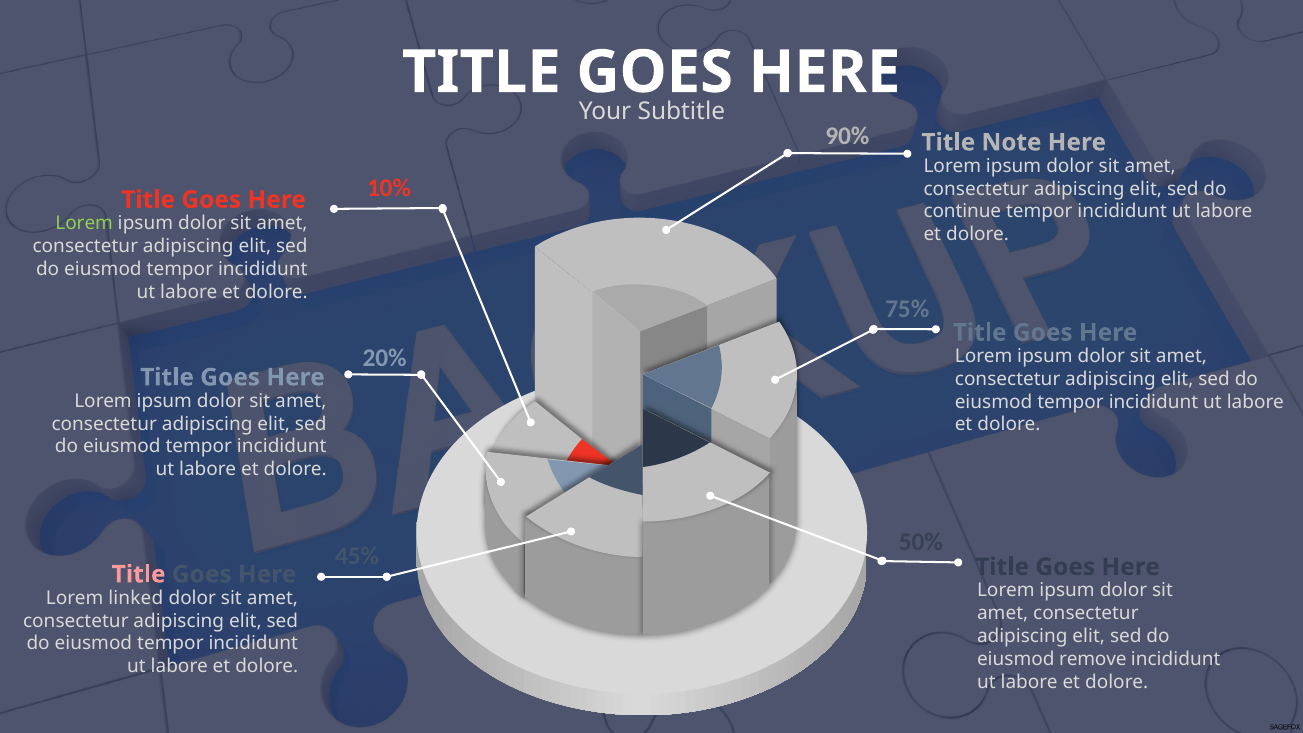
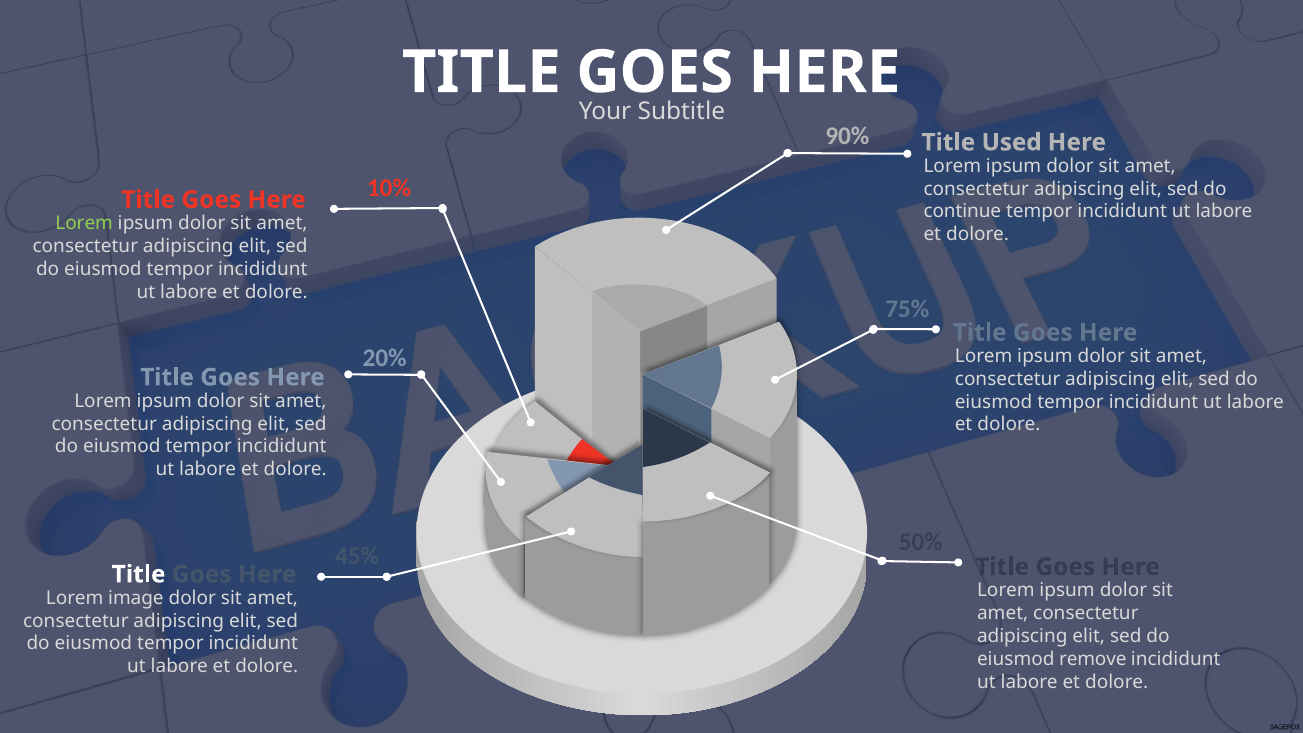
Note: Note -> Used (1012, 142)
Title colour: pink -> white (139, 574)
linked: linked -> image (136, 598)
